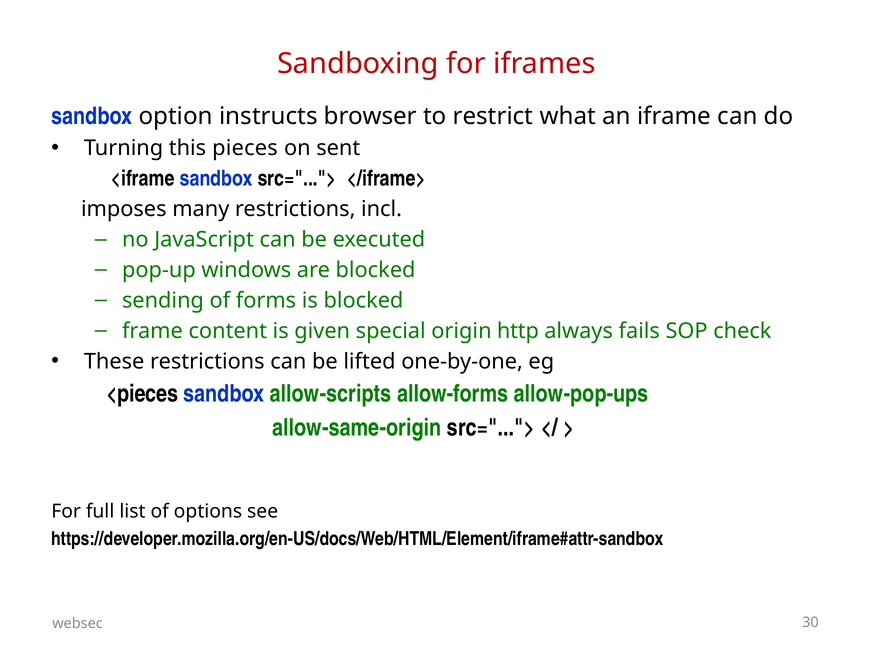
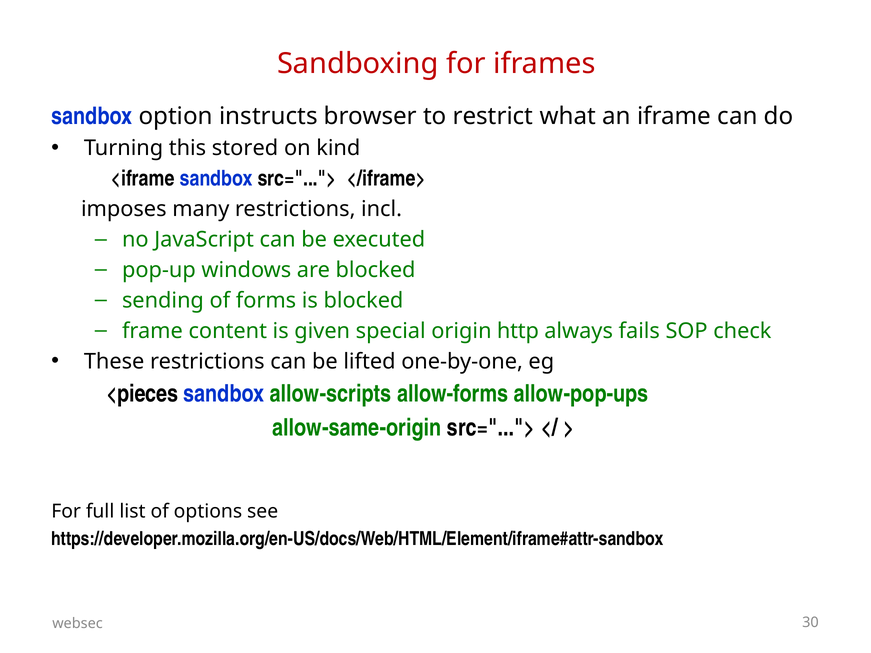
pieces: pieces -> stored (245, 148)
sent: sent -> kind (338, 148)
